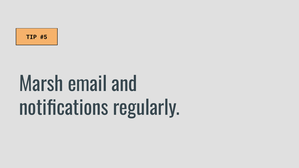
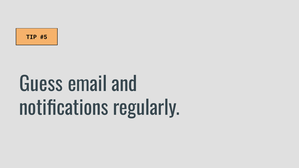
Marsh: Marsh -> Guess (41, 85)
